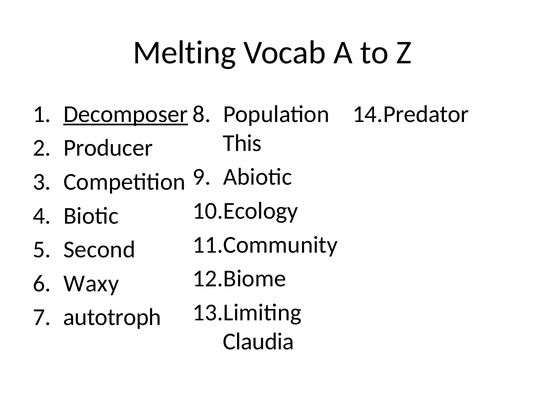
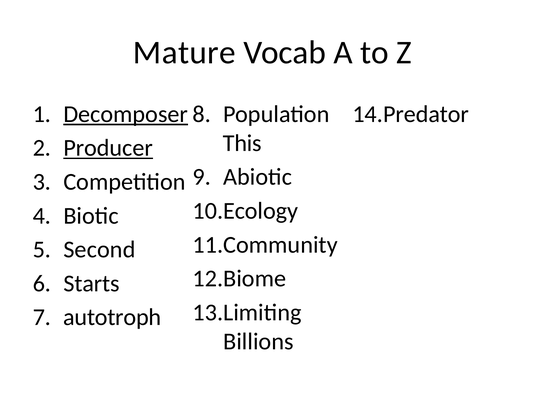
Melting: Melting -> Mature (184, 53)
Producer underline: none -> present (108, 148)
Waxy: Waxy -> Starts (91, 284)
Claudia: Claudia -> Billions (258, 342)
